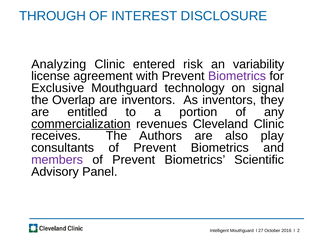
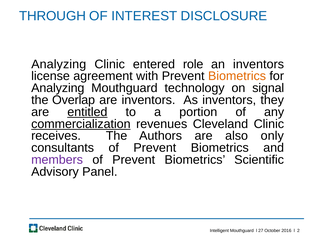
risk: risk -> role (193, 64)
an variability: variability -> inventors (259, 64)
Biometrics colour: purple -> orange (237, 76)
Exclusive: Exclusive -> Analyzing (58, 88)
entitled underline: none -> present (87, 112)
play: play -> only (272, 136)
